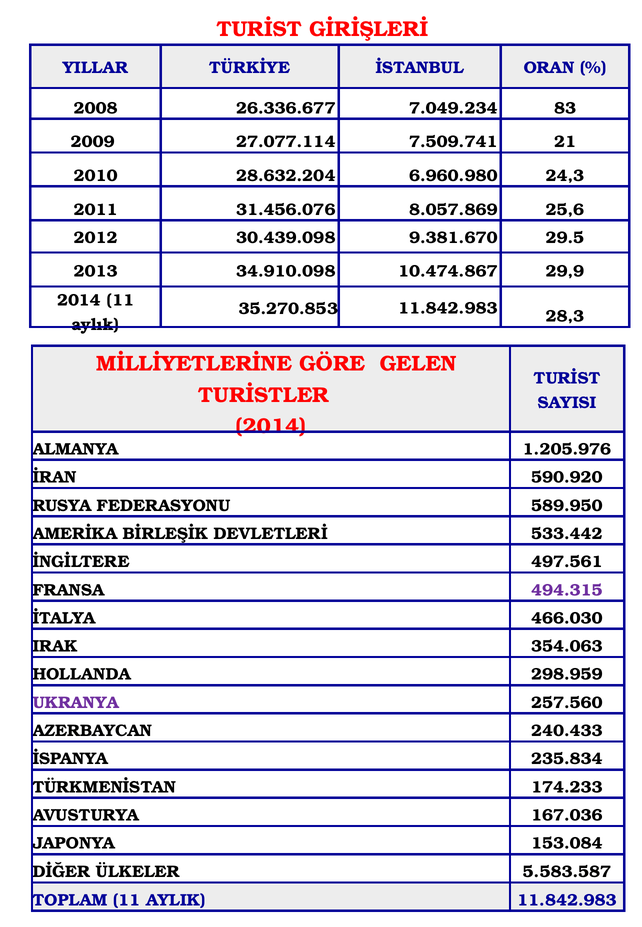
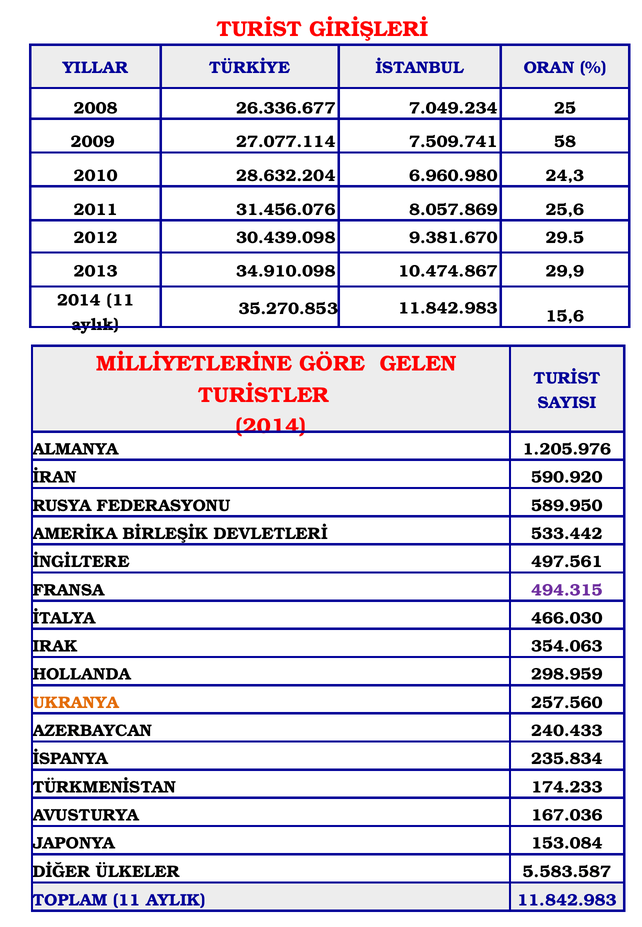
83: 83 -> 25 (565, 108)
21: 21 -> 58 (565, 142)
28,3: 28,3 -> 15,6 (565, 317)
UKRANYA colour: purple -> orange (76, 703)
